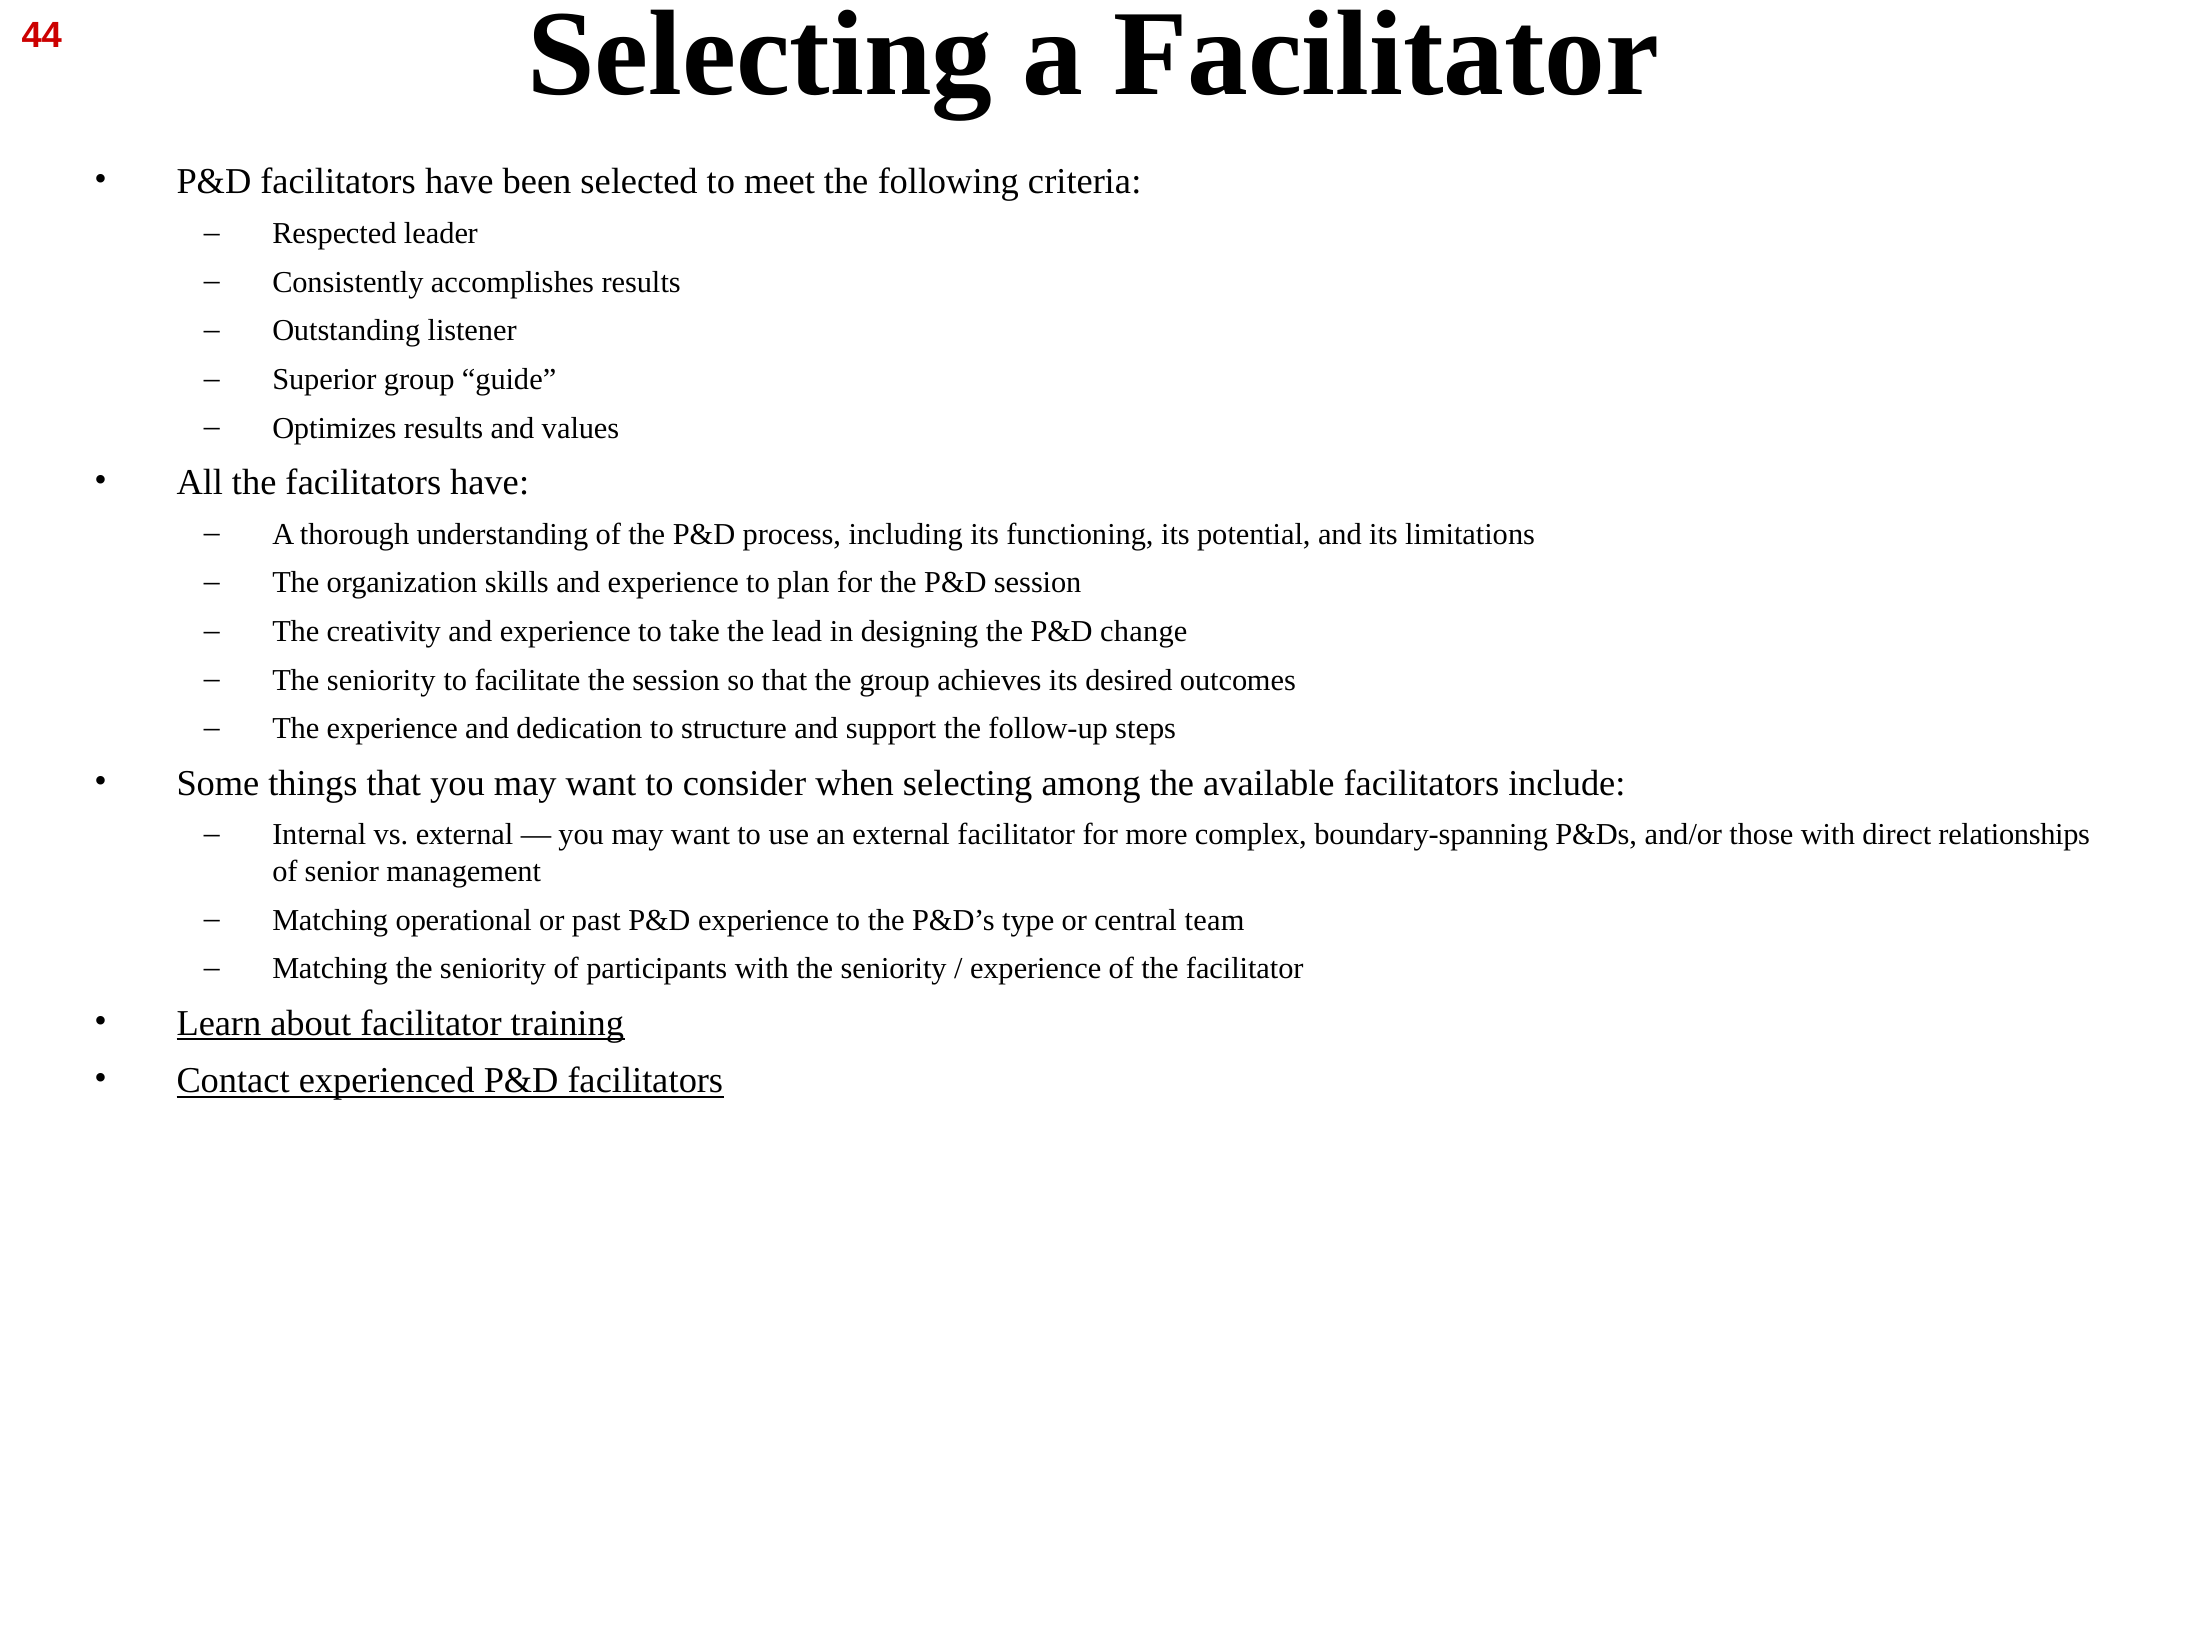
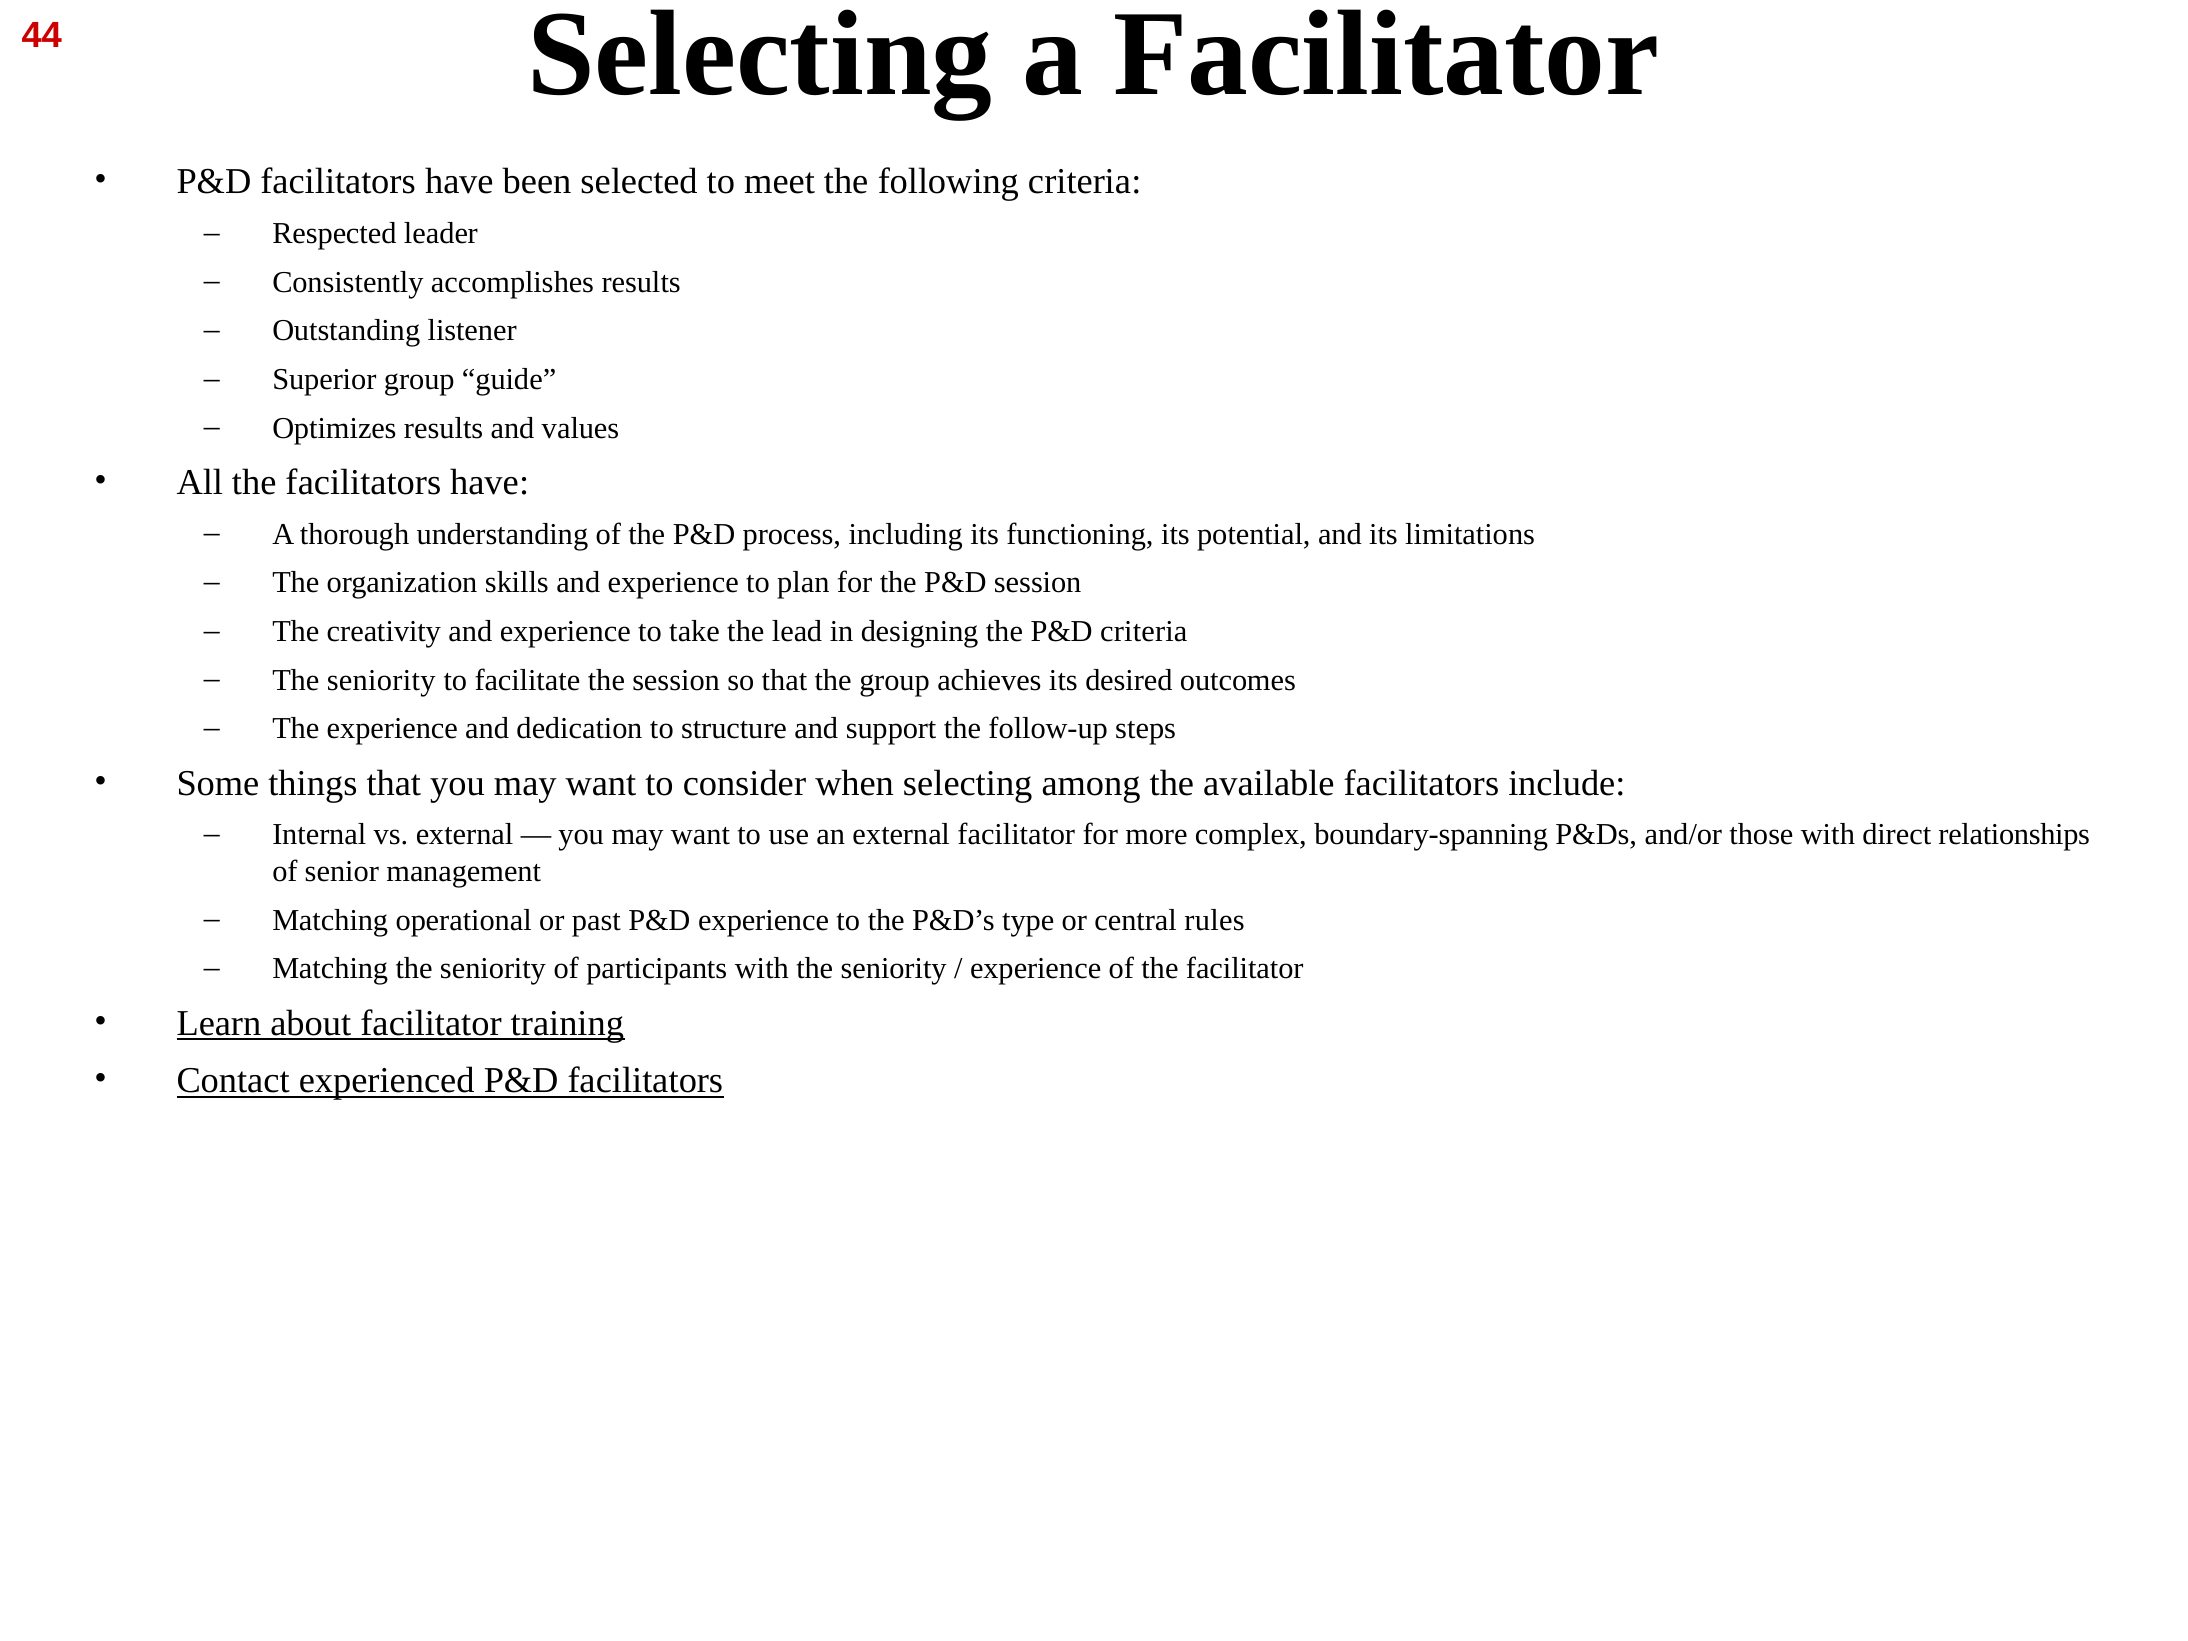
P&D change: change -> criteria (1144, 631)
team: team -> rules (1215, 920)
